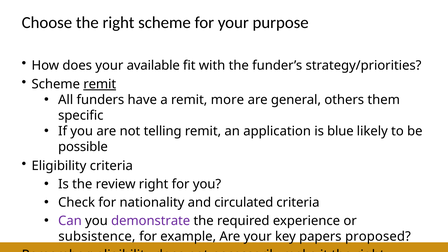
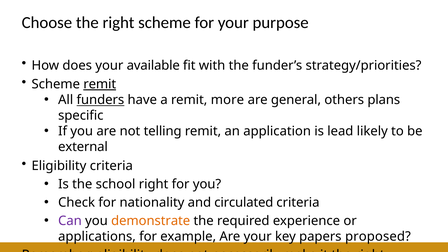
funders underline: none -> present (100, 100)
them: them -> plans (384, 100)
blue: blue -> lead (340, 131)
possible: possible -> external (83, 147)
review: review -> school (116, 184)
demonstrate colour: purple -> orange (151, 221)
subsistence: subsistence -> applications (97, 236)
